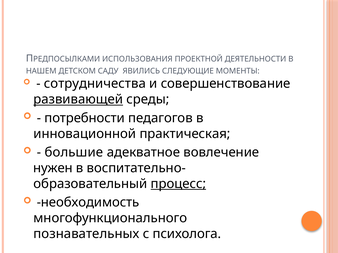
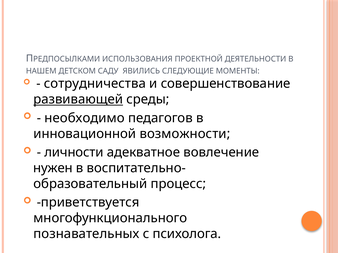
потребности: потребности -> необходимо (85, 118)
практическая: практическая -> возможности (185, 134)
большие: большие -> личности (74, 153)
процесс underline: present -> none (178, 184)
необходимость: необходимость -> приветствуется (88, 203)
